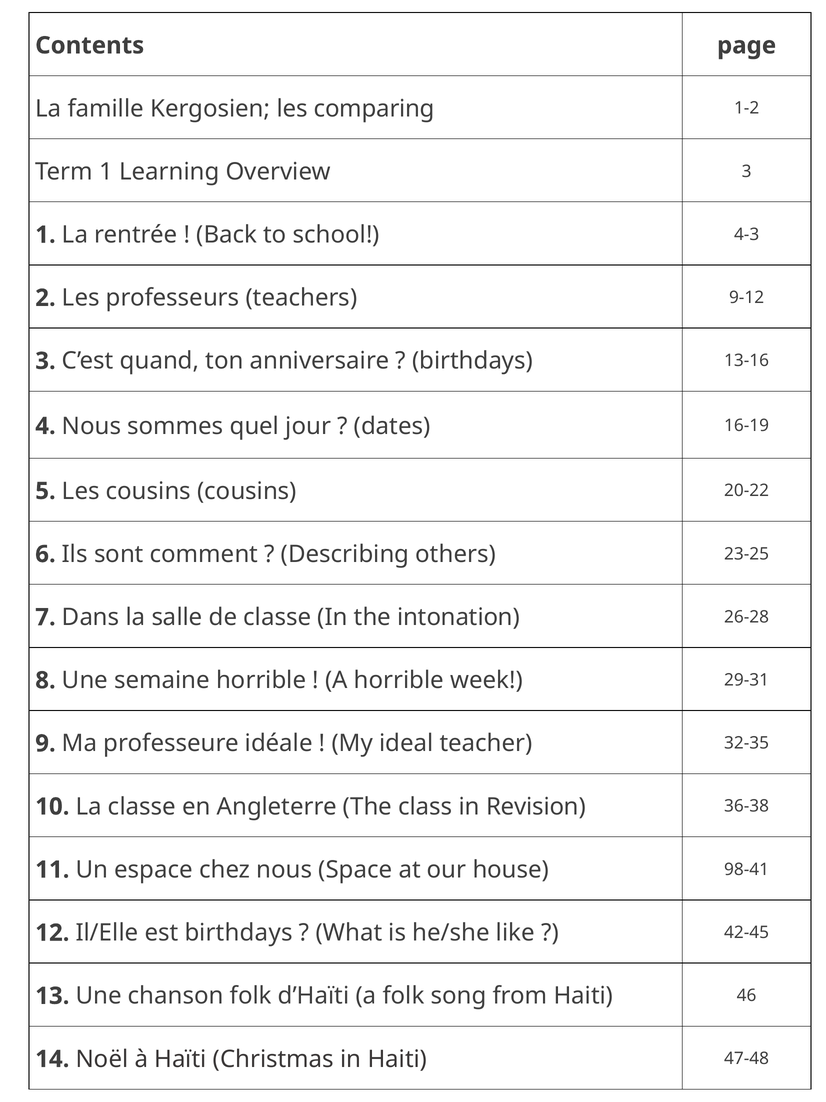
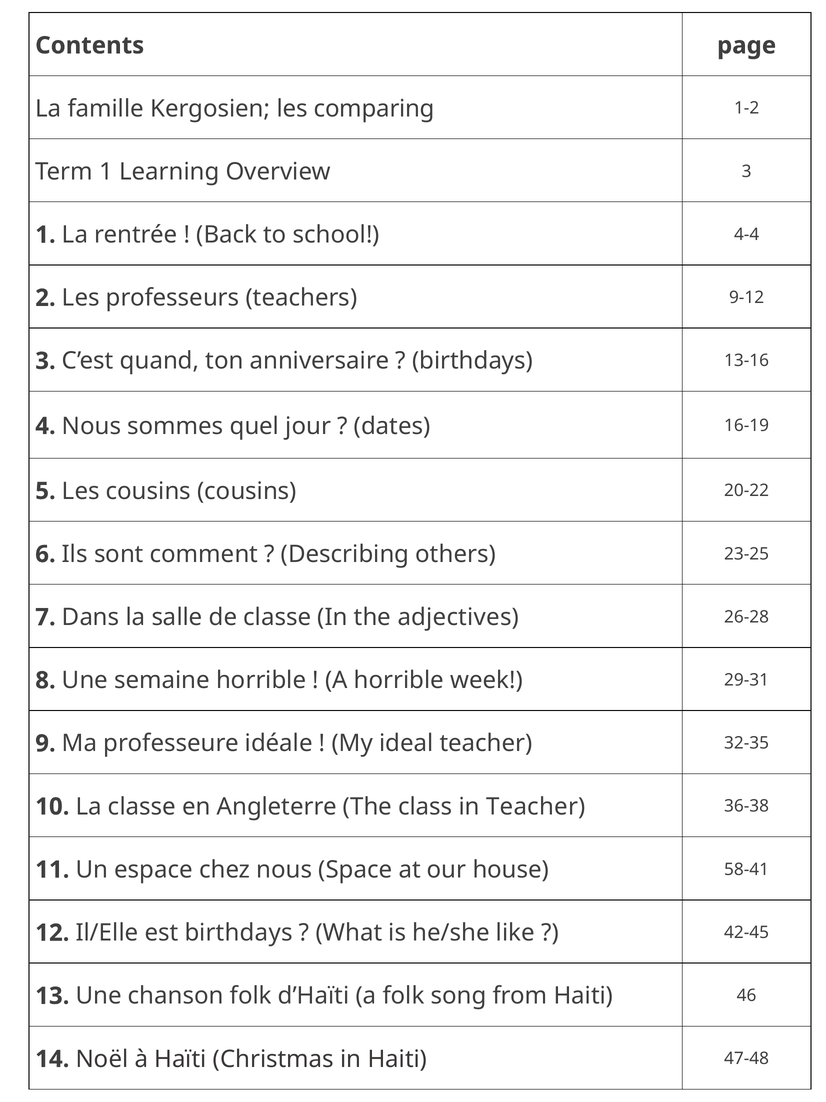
4-3: 4-3 -> 4-4 (747, 234)
intonation: intonation -> adjectives (458, 617)
in Revision: Revision -> Teacher (536, 806)
98-41: 98-41 -> 58-41 (747, 869)
